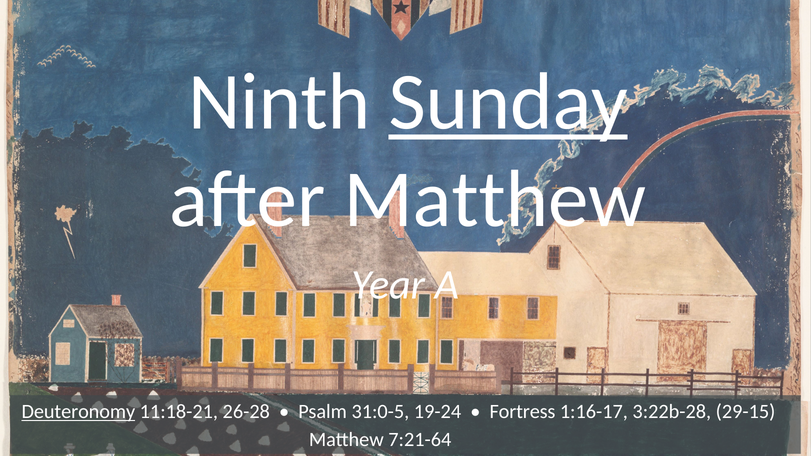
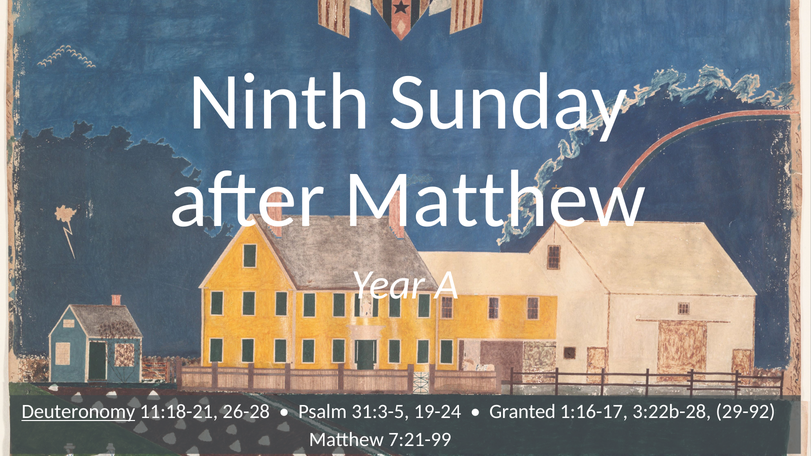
Sunday underline: present -> none (508, 102)
31:0-5: 31:0-5 -> 31:3-5 (380, 412)
Fortress: Fortress -> Granted (523, 412)
29-15: 29-15 -> 29-92 (746, 412)
7:21-64: 7:21-64 -> 7:21-99 (420, 440)
